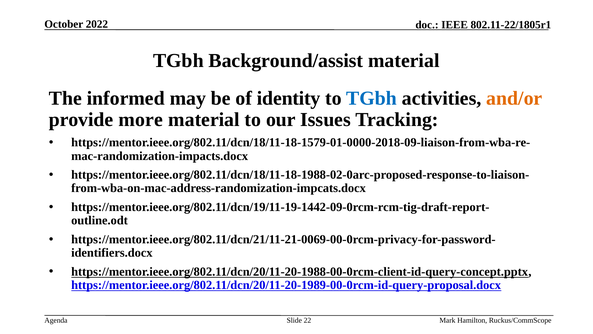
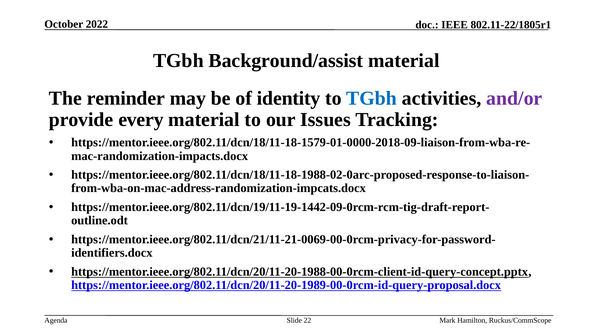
informed: informed -> reminder (126, 98)
and/or colour: orange -> purple (514, 98)
more: more -> every (141, 119)
